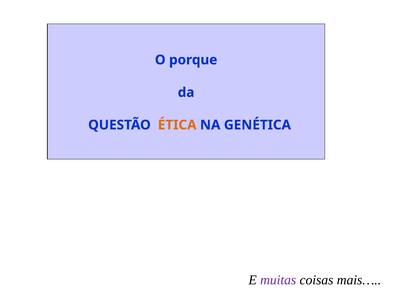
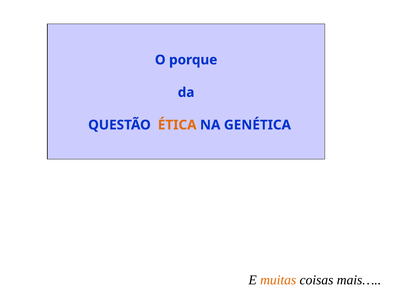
muitas colour: purple -> orange (278, 280)
